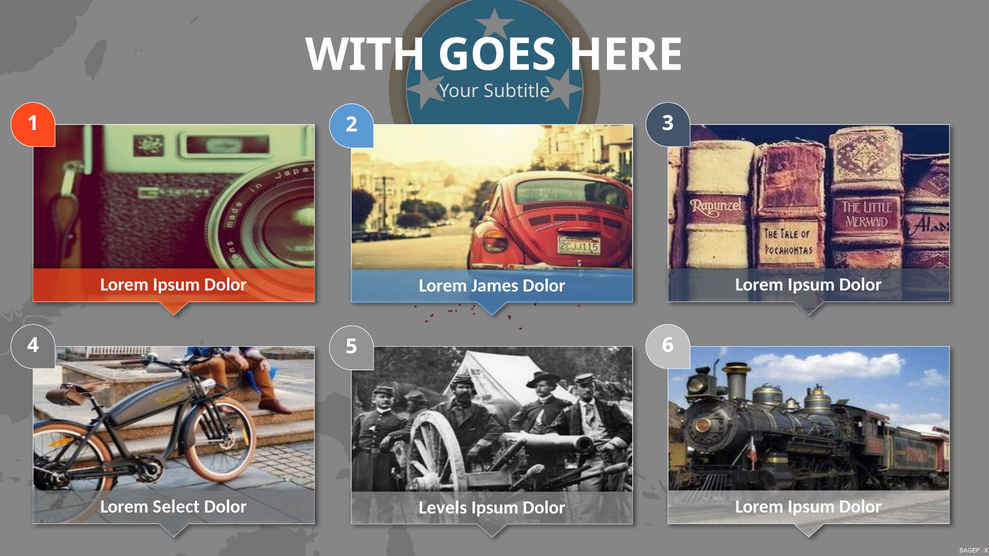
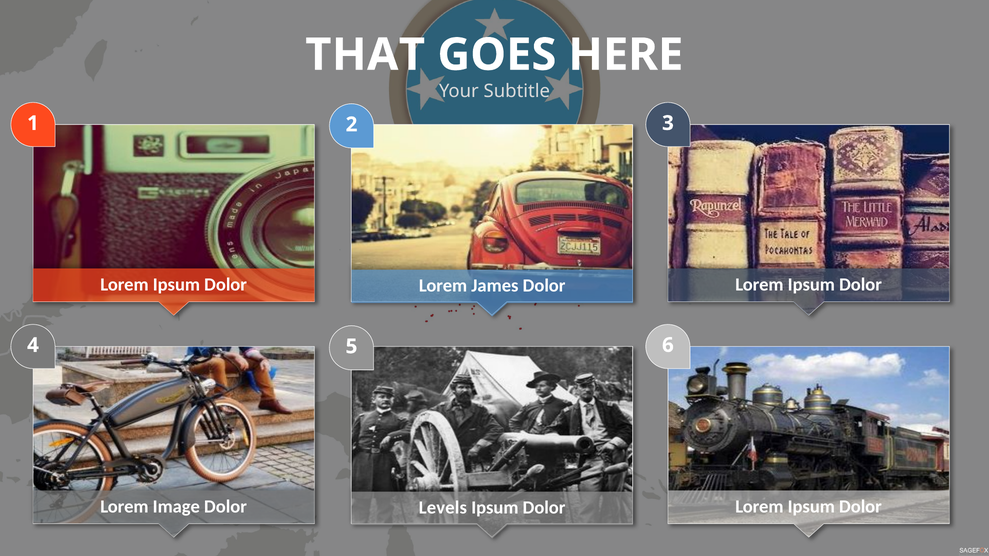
WITH: WITH -> THAT (365, 55)
Select: Select -> Image (176, 507)
